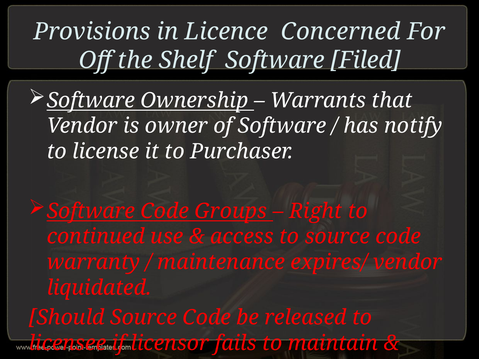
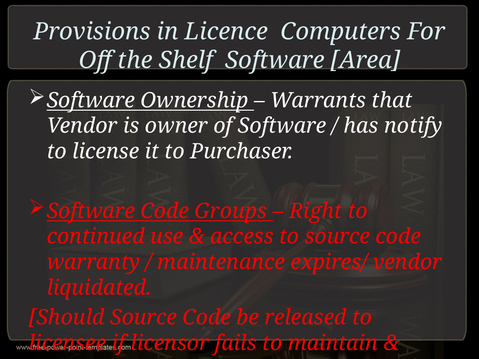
Concerned: Concerned -> Computers (341, 32)
Filed: Filed -> Area (366, 60)
